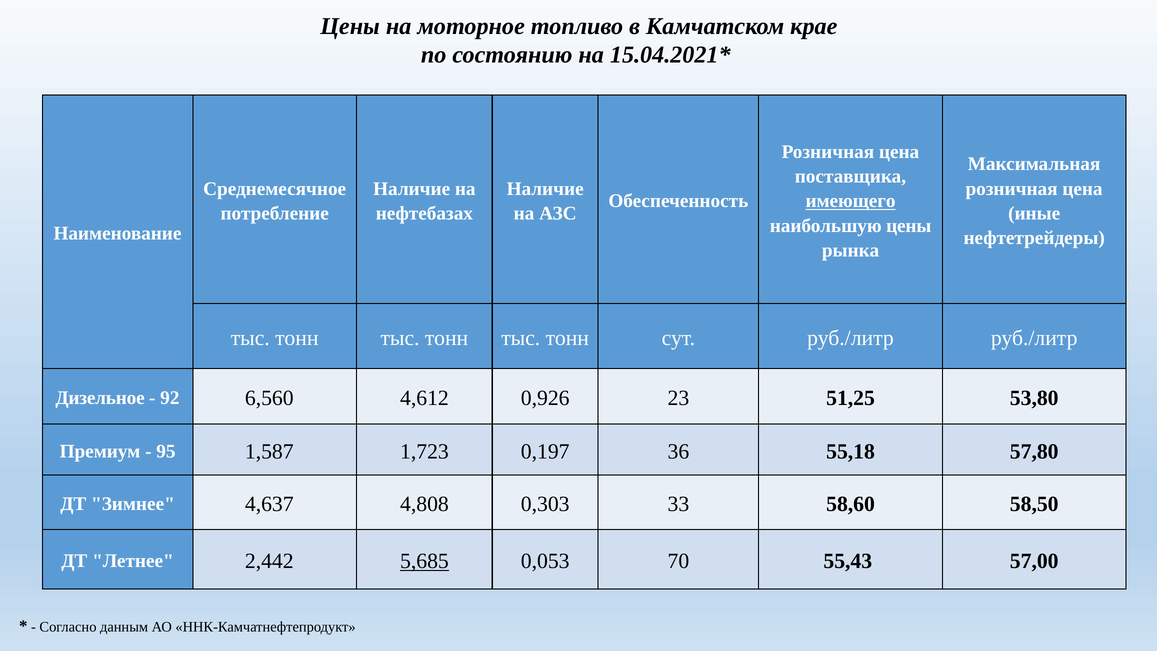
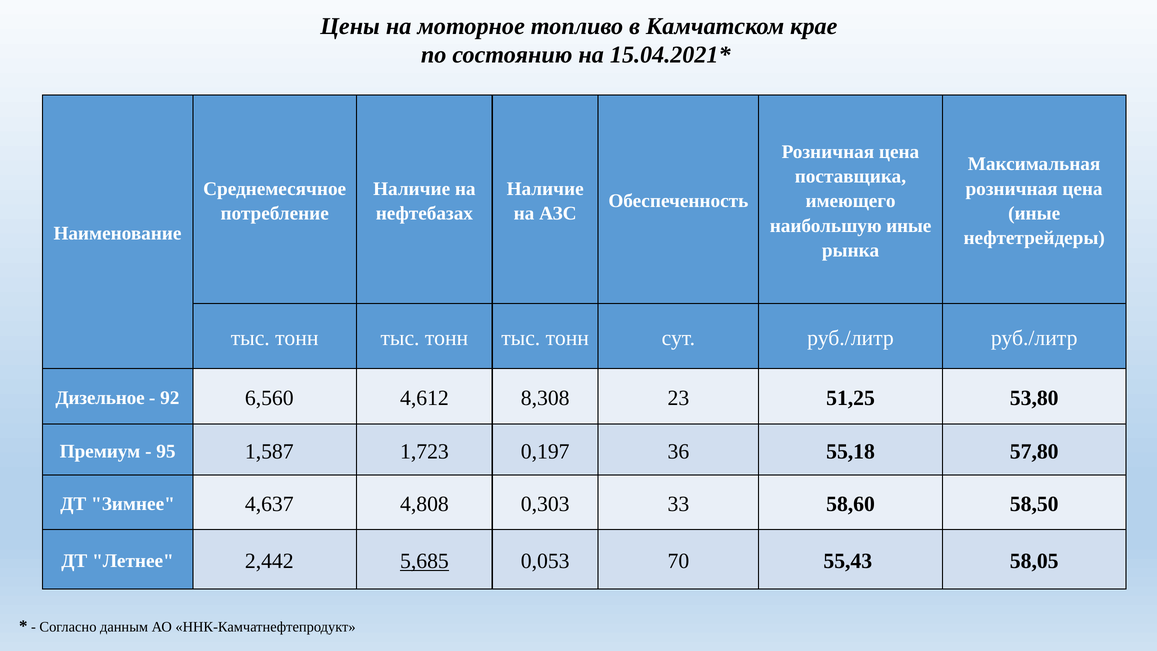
имеющего underline: present -> none (851, 201)
наибольшую цены: цены -> иные (909, 226)
0,926: 0,926 -> 8,308 (545, 398)
57,00: 57,00 -> 58,05 (1034, 561)
